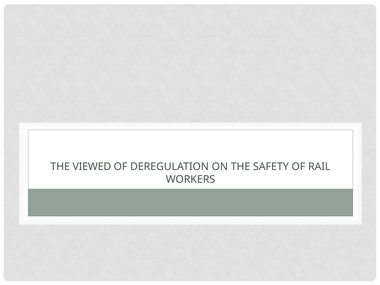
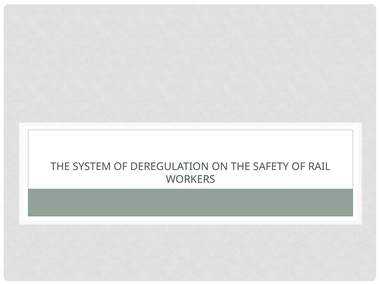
VIEWED: VIEWED -> SYSTEM (92, 167)
